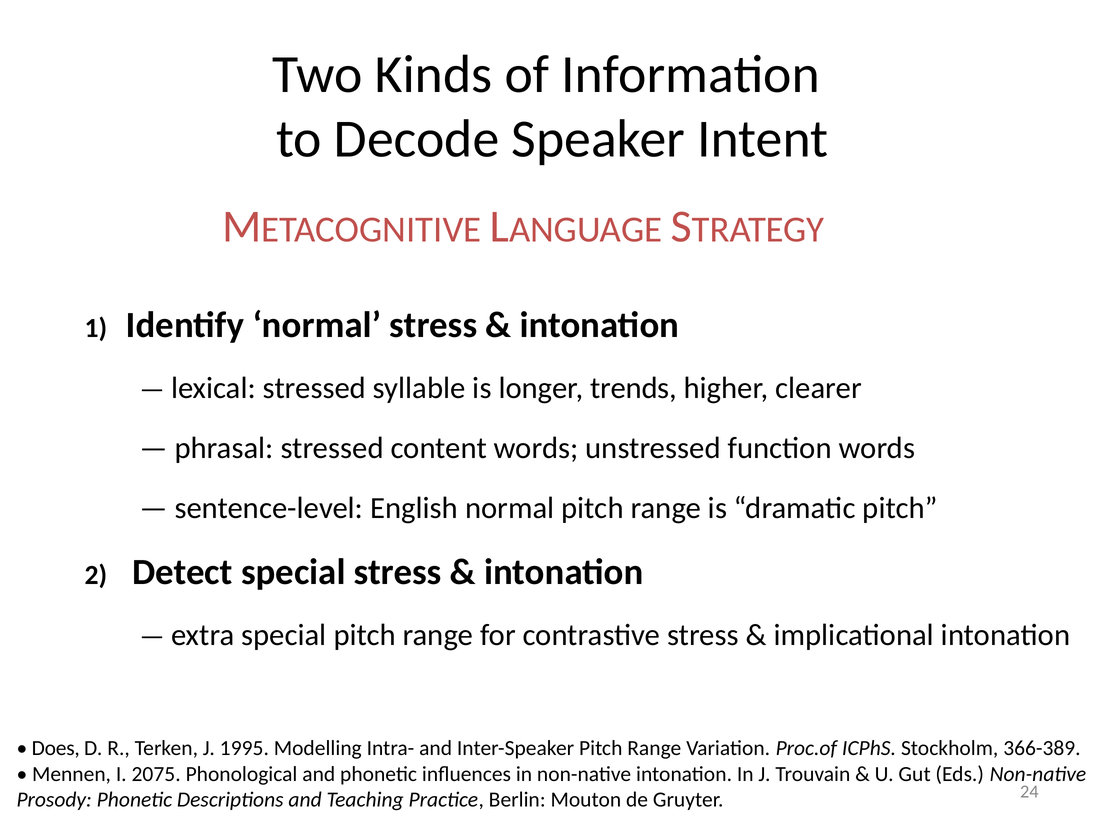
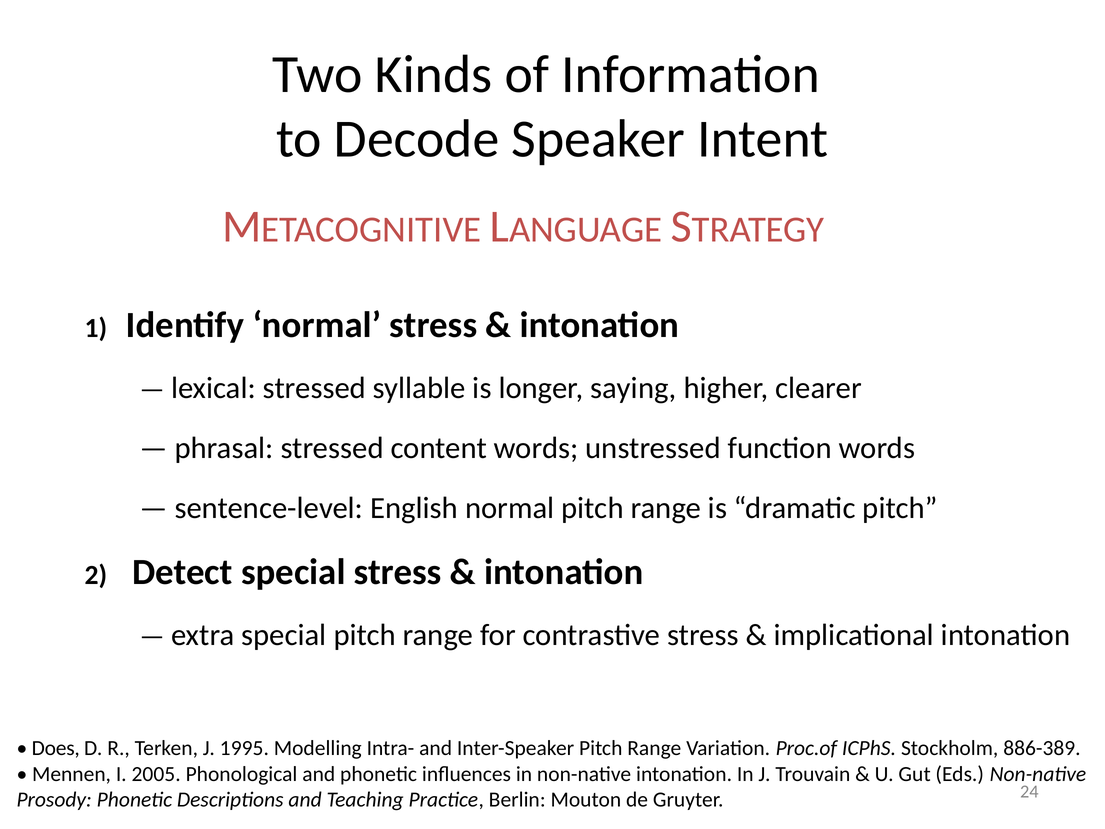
trends: trends -> saying (633, 388)
366-389: 366-389 -> 886-389 (1042, 748)
2075: 2075 -> 2005 (156, 774)
